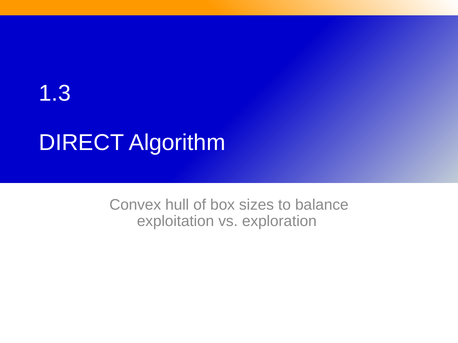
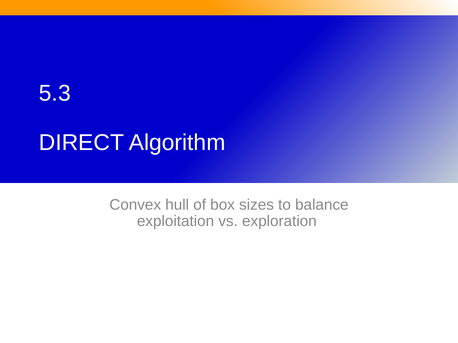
1.3: 1.3 -> 5.3 (55, 93)
